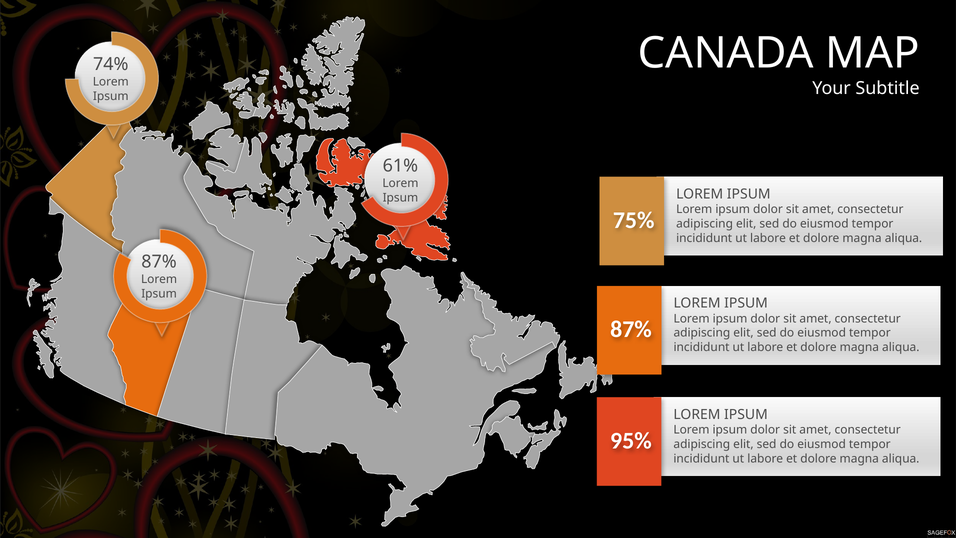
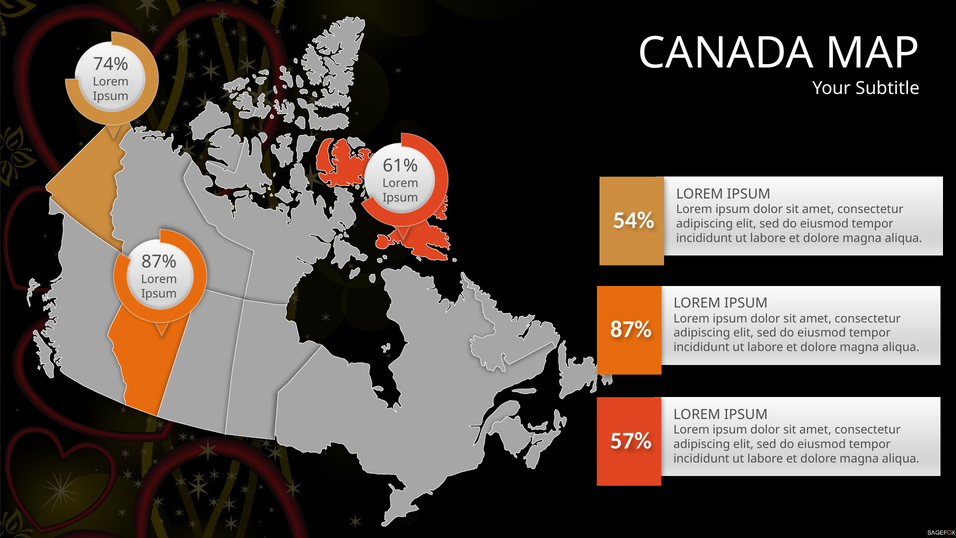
75%: 75% -> 54% (634, 220)
95%: 95% -> 57% (631, 441)
